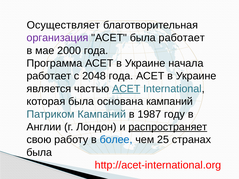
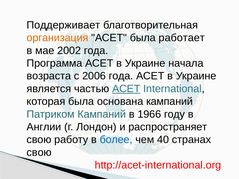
Осуществляет: Осуществляет -> Поддерживает (63, 25)
организация colour: purple -> orange (57, 38)
2000: 2000 -> 2002 (69, 51)
работает: работает -> возраста (49, 76)
2048: 2048 -> 2006 (94, 76)
1987: 1987 -> 1966 (149, 114)
распространяет underline: present -> none (168, 127)
25: 25 -> 40 (163, 140)
была: была -> свою (39, 153)
